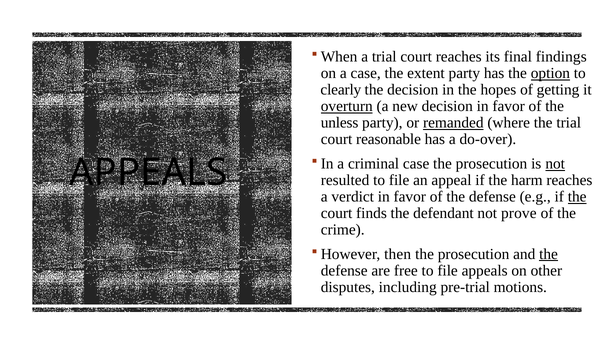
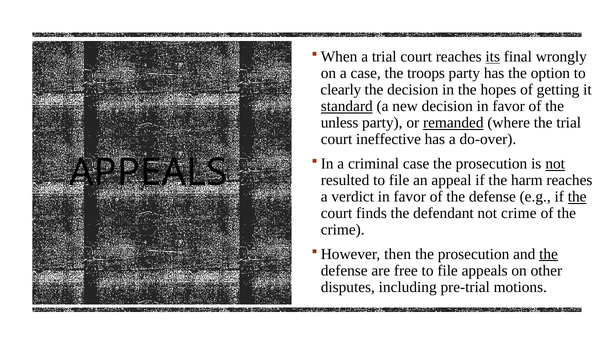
its underline: none -> present (493, 57)
findings: findings -> wrongly (561, 57)
extent: extent -> troops (426, 73)
option underline: present -> none (550, 73)
overturn: overturn -> standard (347, 106)
reasonable: reasonable -> ineffective (389, 140)
not prove: prove -> crime (519, 214)
